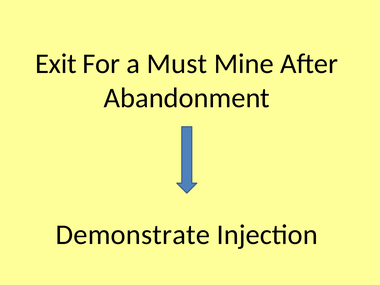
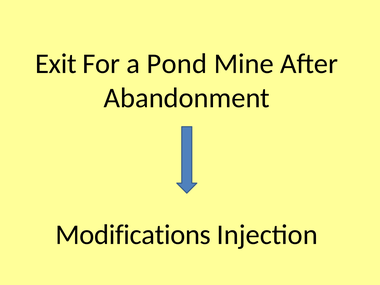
Must: Must -> Pond (177, 64)
Demonstrate: Demonstrate -> Modifications (133, 235)
